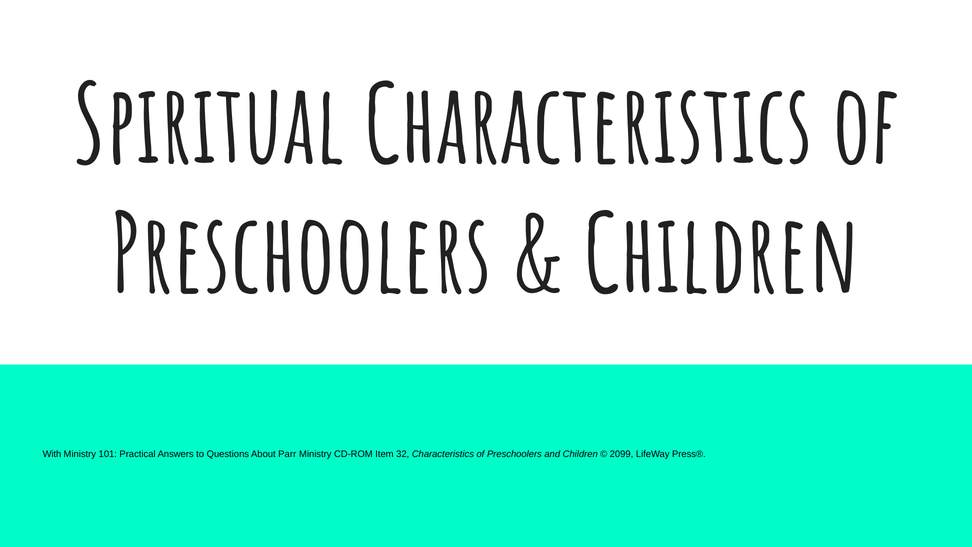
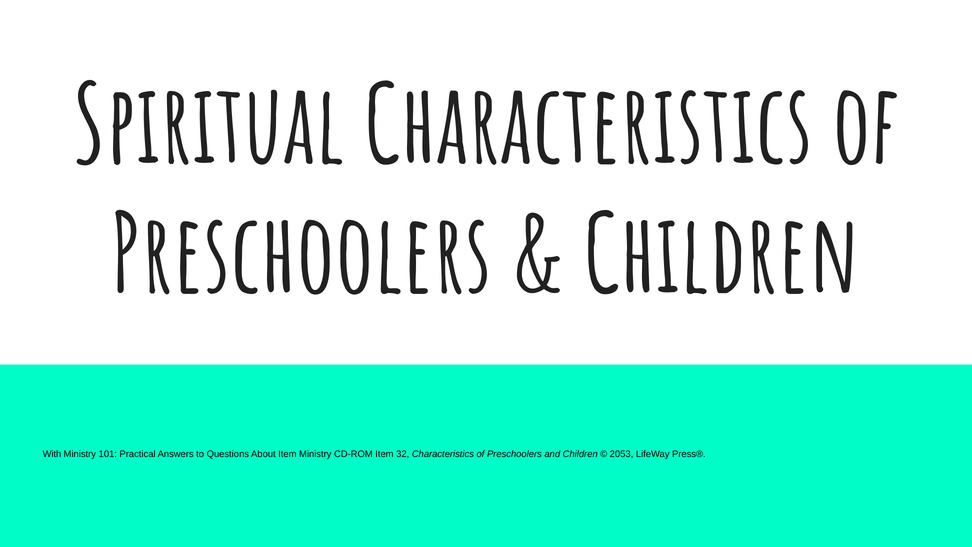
About Parr: Parr -> Item (287, 454)
2099: 2099 -> 2053 (621, 454)
